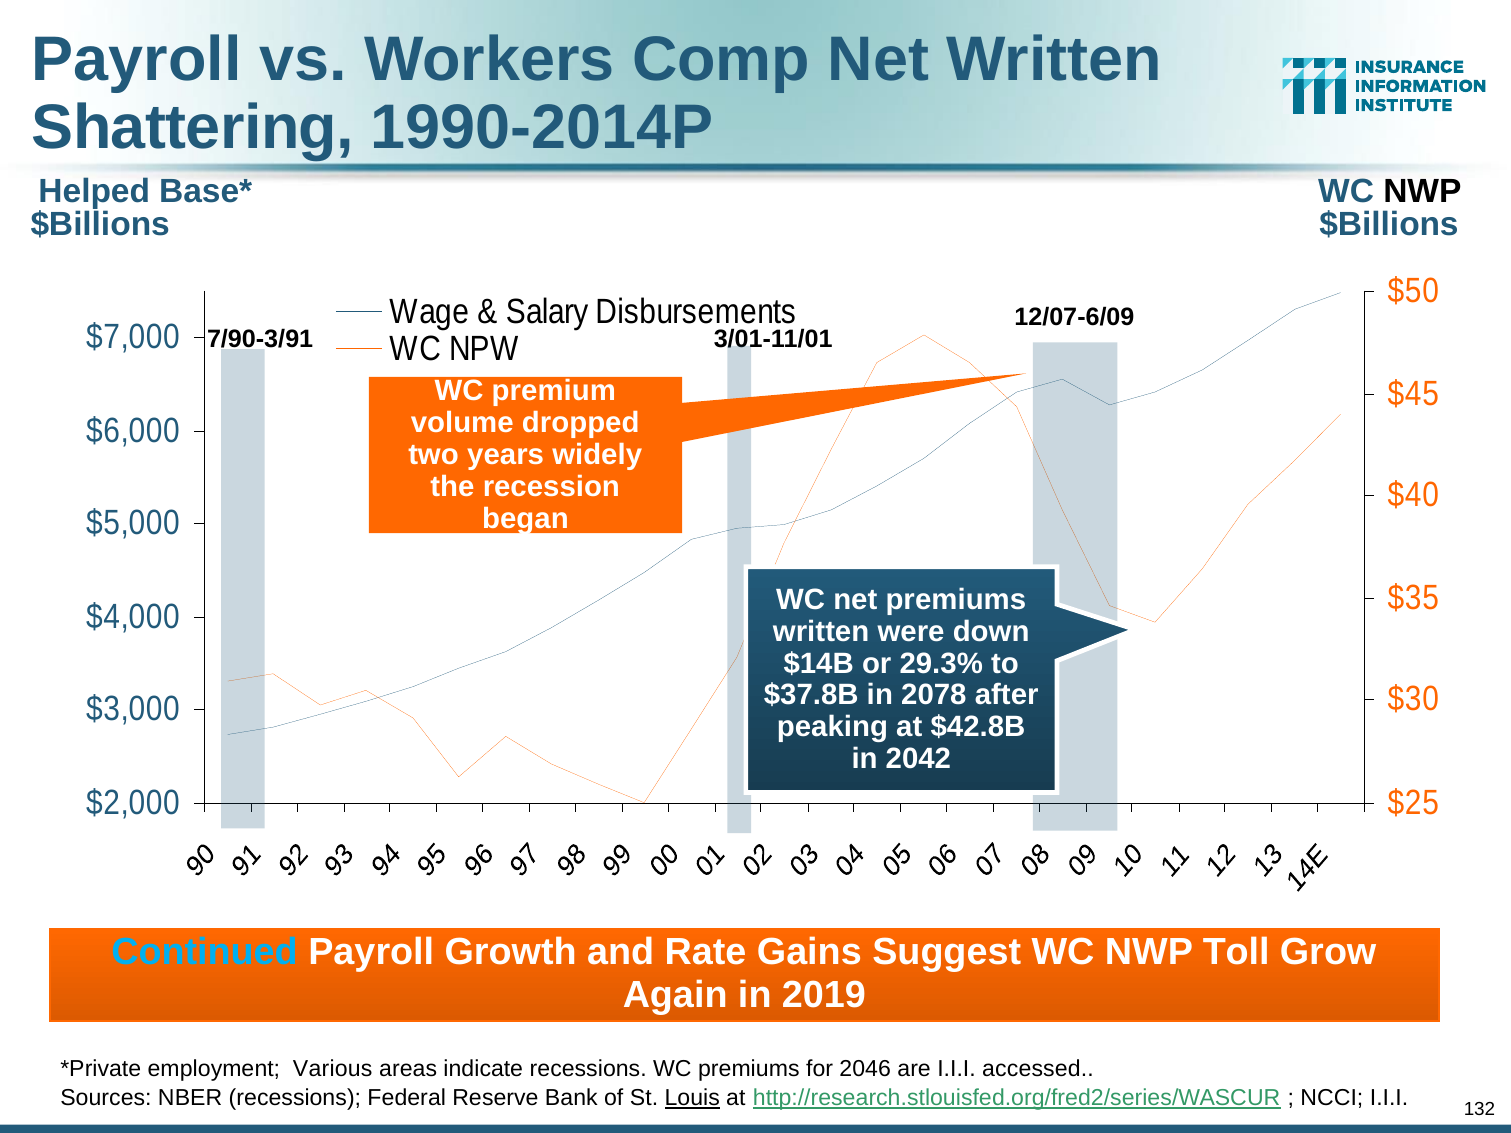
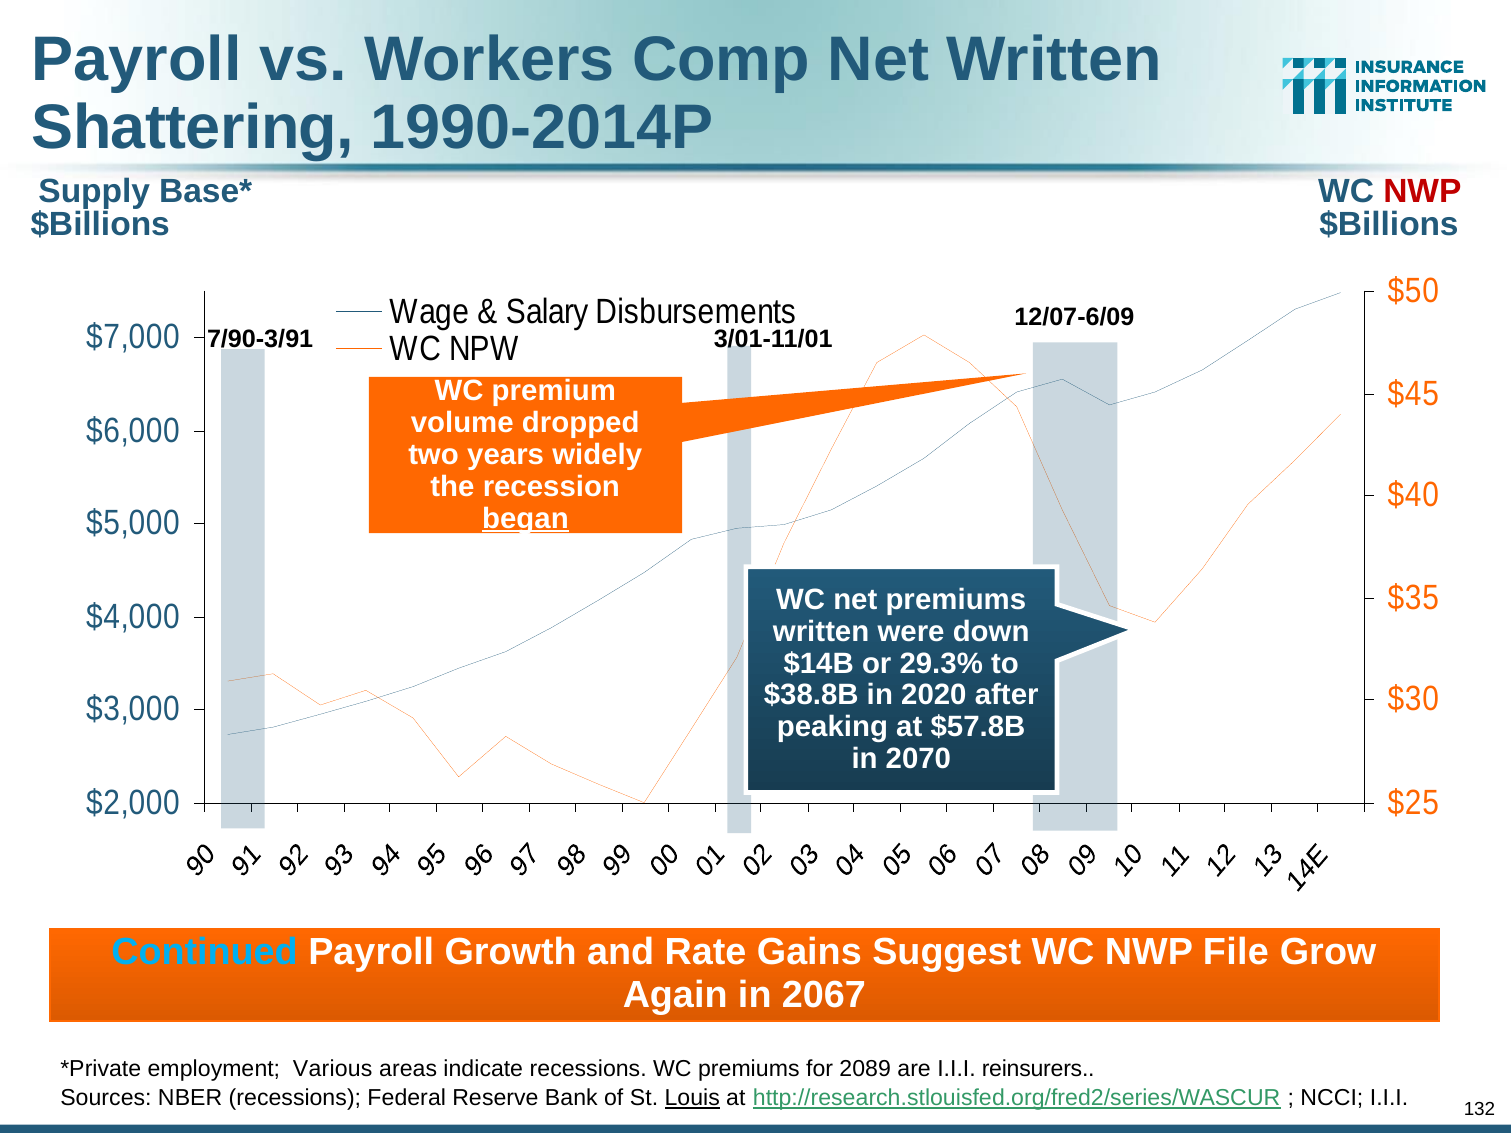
Helped: Helped -> Supply (94, 191)
NWP colour: black -> red (1422, 191)
began underline: none -> present (525, 518)
$37.8B: $37.8B -> $38.8B (811, 695)
2078: 2078 -> 2020 (934, 695)
$42.8B: $42.8B -> $57.8B (978, 727)
2042: 2042 -> 2070 (918, 759)
Toll: Toll -> File (1236, 952)
2019: 2019 -> 2067 (824, 995)
2046: 2046 -> 2089 (865, 1069)
accessed: accessed -> reinsurers (1038, 1069)
